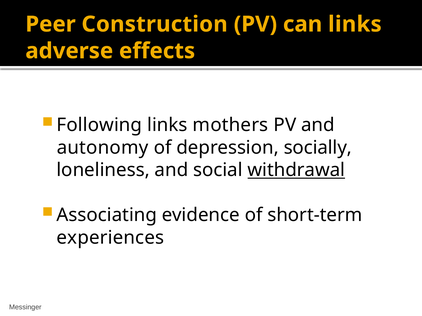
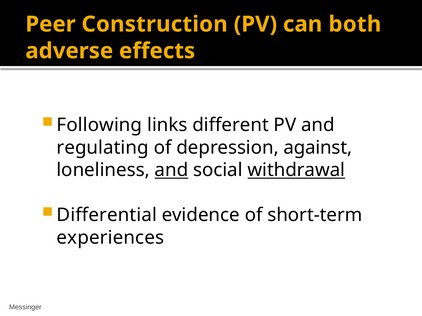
can links: links -> both (355, 24)
mothers: mothers -> different (231, 125)
autonomy: autonomy -> regulating (103, 148)
socially: socially -> against (318, 148)
and underline: none -> present (171, 170)
Associating: Associating -> Differential (107, 215)
